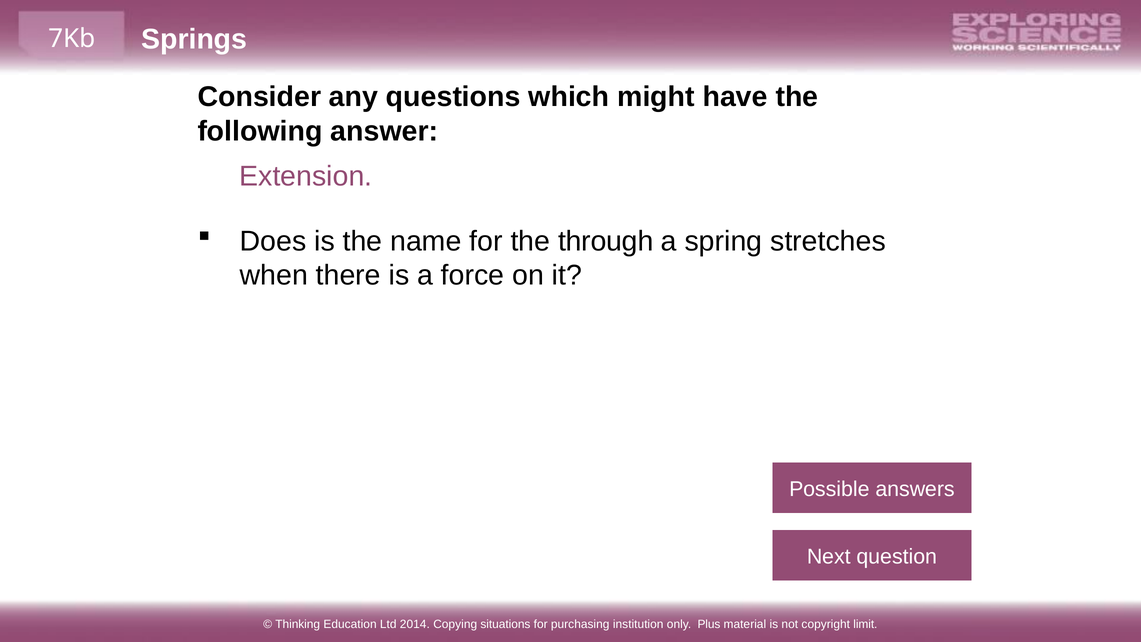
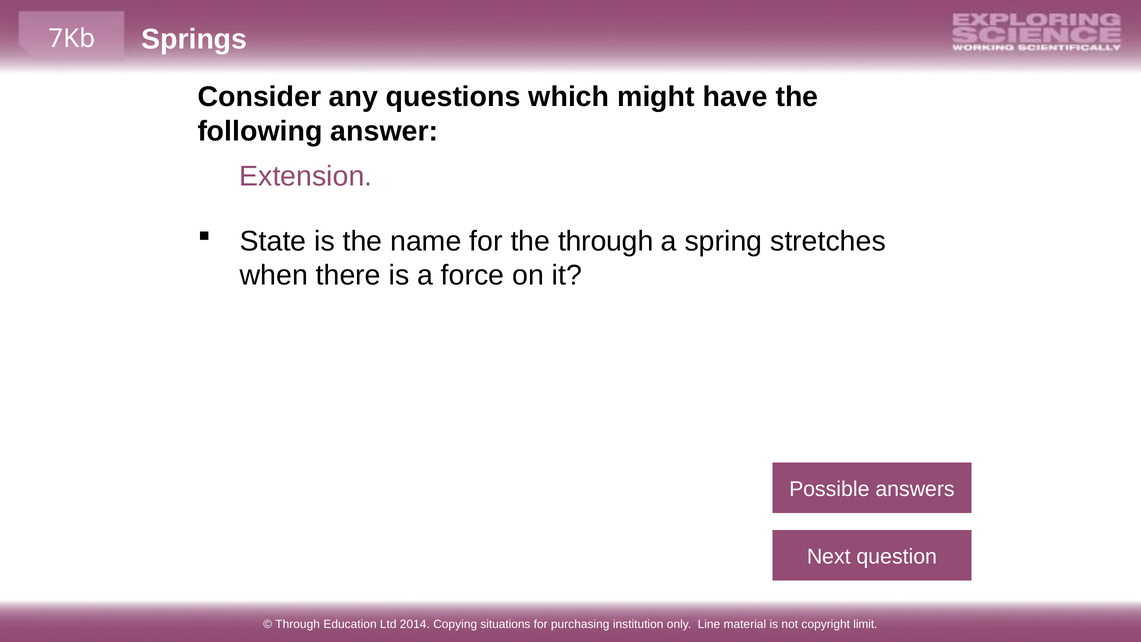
Does: Does -> State (273, 241)
Thinking: Thinking -> Through (298, 624)
Plus: Plus -> Line (709, 624)
